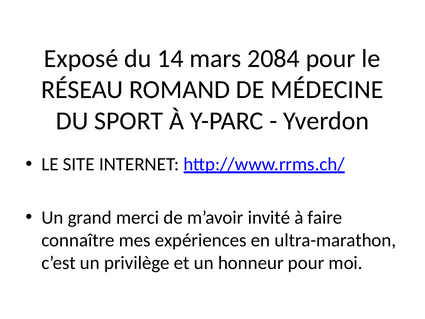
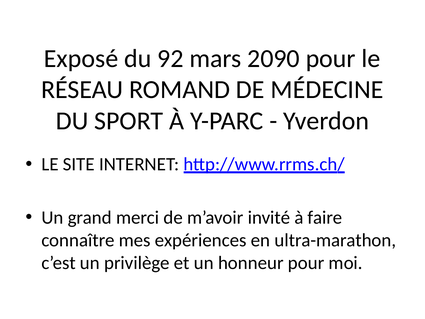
14: 14 -> 92 (170, 58)
2084: 2084 -> 2090 (274, 58)
